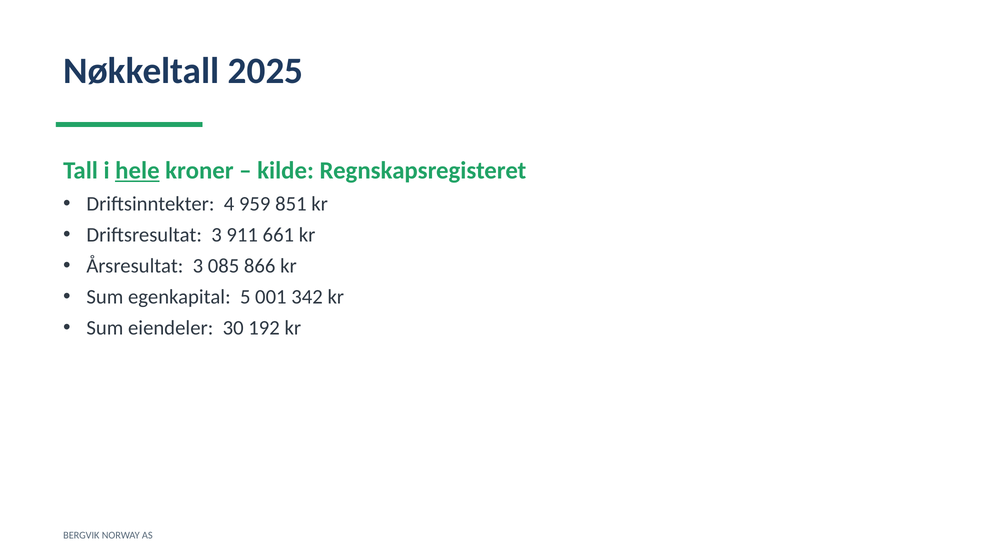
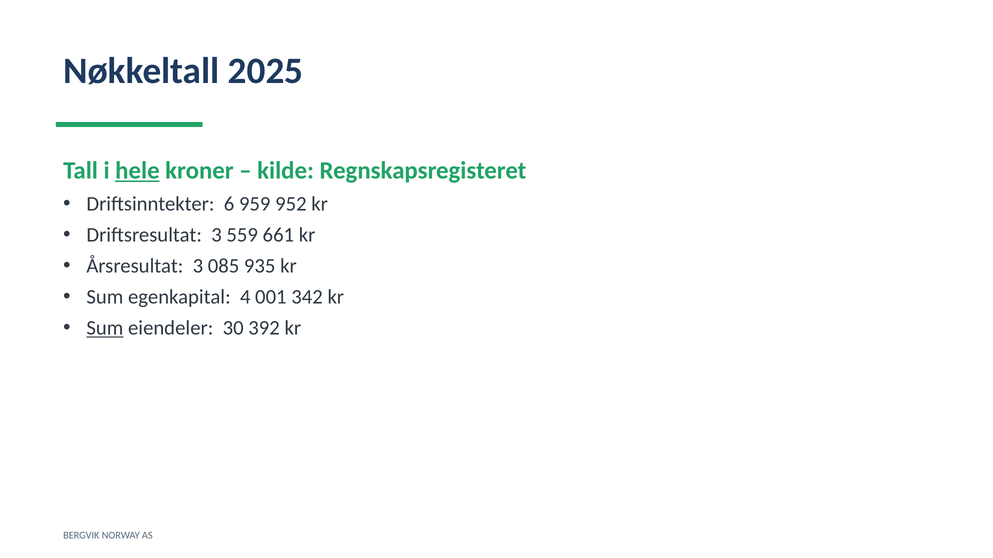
4: 4 -> 6 (229, 204)
851: 851 -> 952 (291, 204)
911: 911 -> 559 (242, 235)
866: 866 -> 935 (260, 266)
5: 5 -> 4 (245, 297)
Sum underline: none -> present (105, 328)
192: 192 -> 392 (264, 328)
